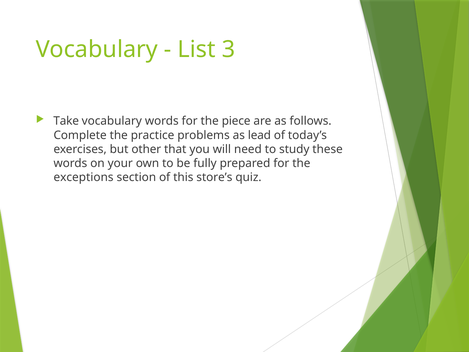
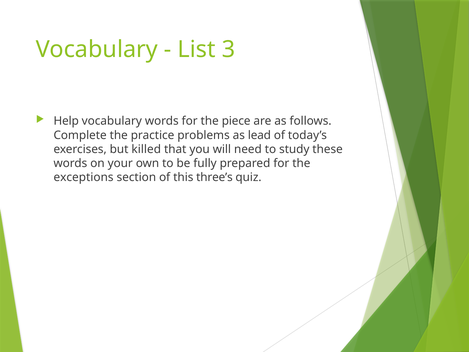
Take: Take -> Help (66, 121)
other: other -> killed (146, 149)
store’s: store’s -> three’s (214, 177)
